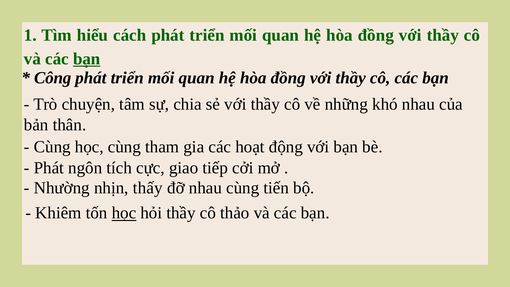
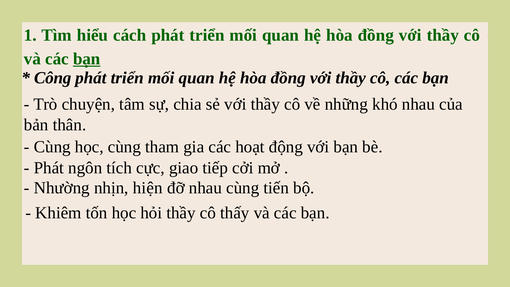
thấy: thấy -> hiện (148, 188)
học underline: present -> none (124, 213)
thảo: thảo -> thấy (235, 213)
